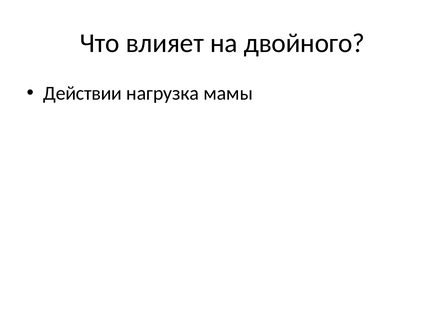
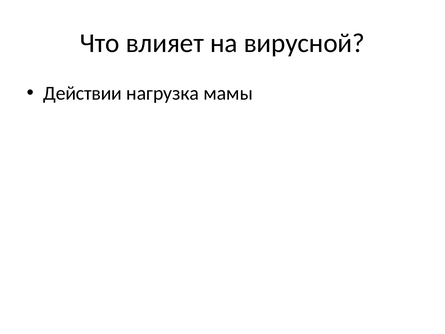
двойного: двойного -> вирусной (304, 43)
